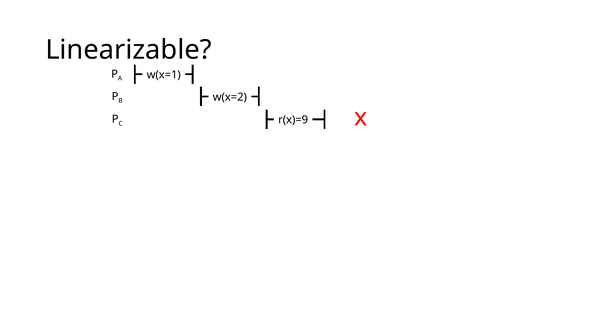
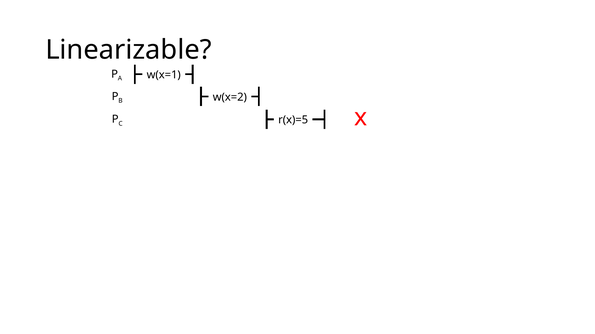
r(x)=9: r(x)=9 -> r(x)=5 (293, 120)
